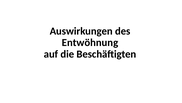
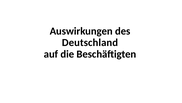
Entwöhnung: Entwöhnung -> Deutschland (90, 42)
